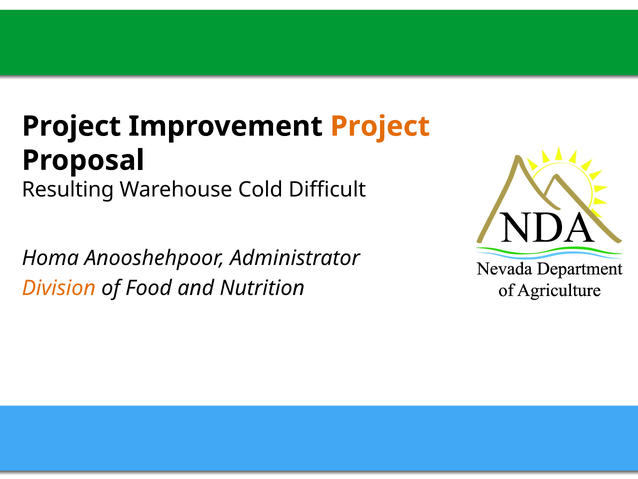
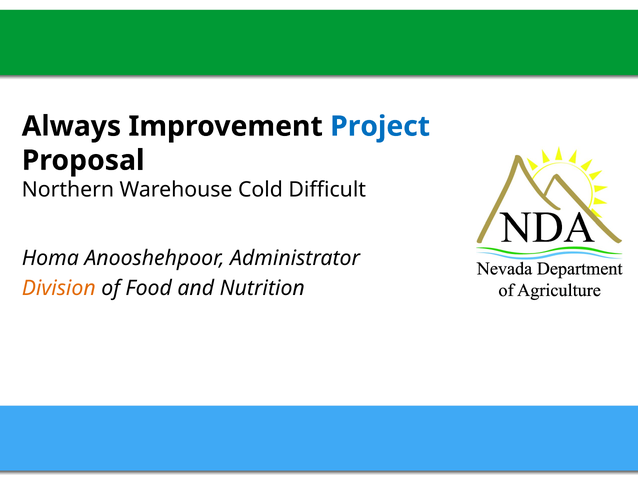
Project: Project -> Always (71, 126)
Project colour: orange -> blue (380, 126)
Resulting: Resulting -> Northern (68, 190)
